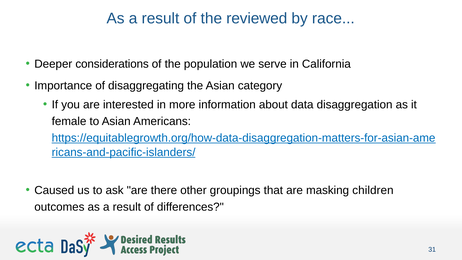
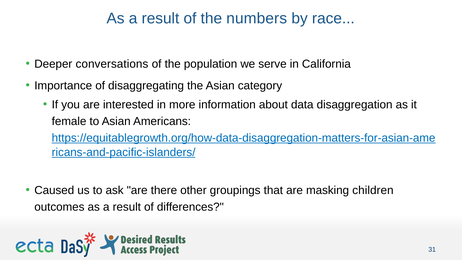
reviewed: reviewed -> numbers (257, 19)
considerations: considerations -> conversations (112, 64)
